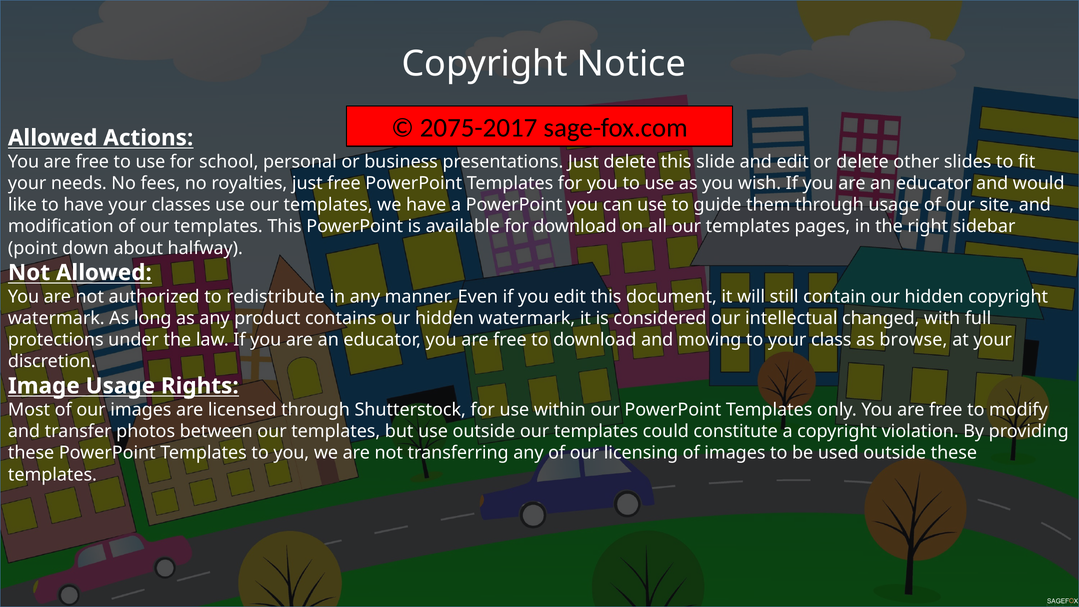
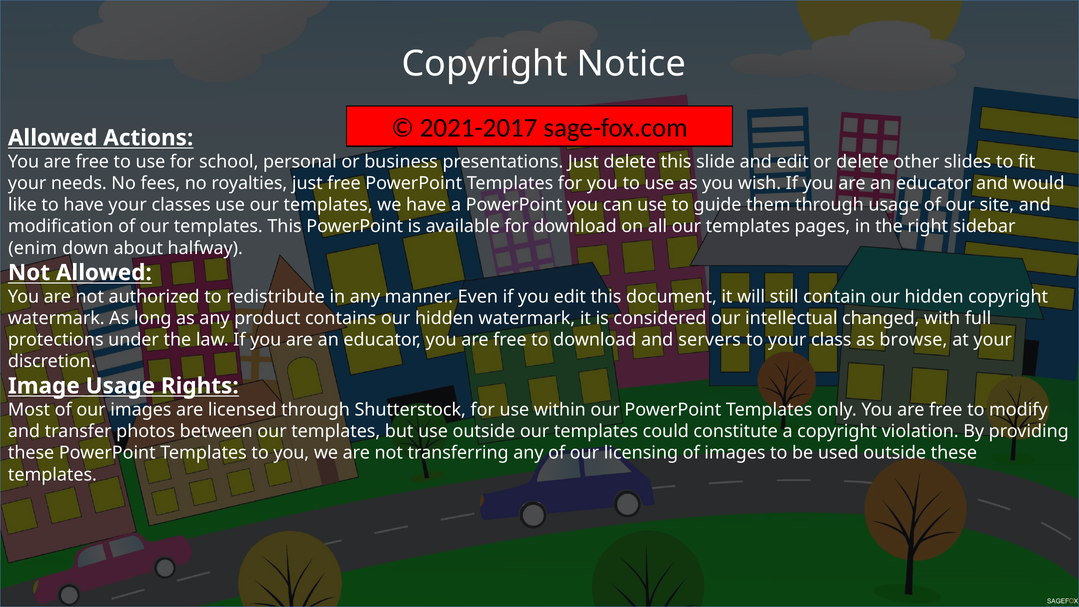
2075-2017: 2075-2017 -> 2021-2017 (479, 128)
point: point -> enim (33, 248)
moving: moving -> servers (710, 340)
